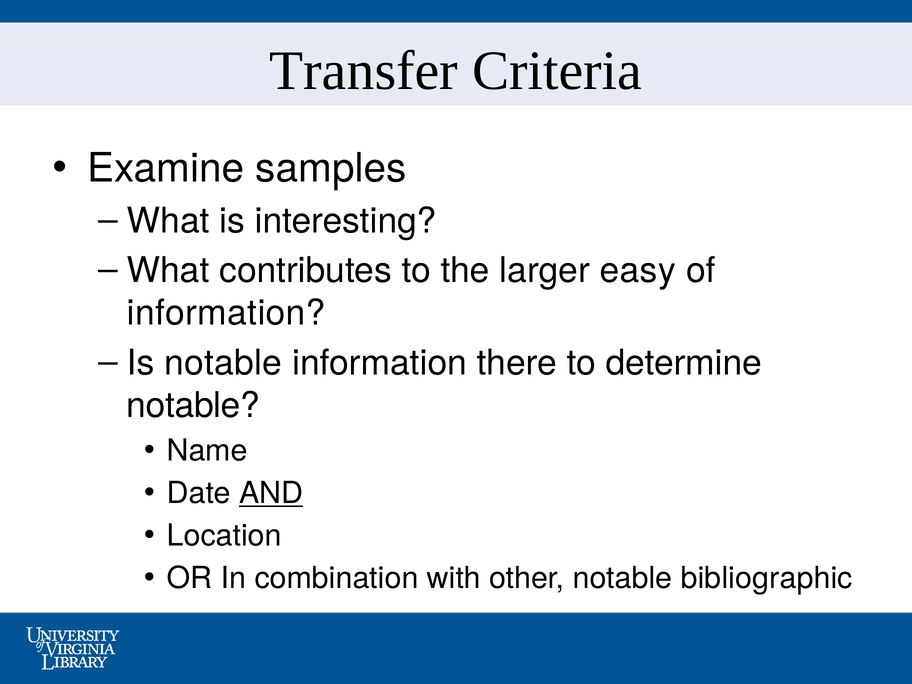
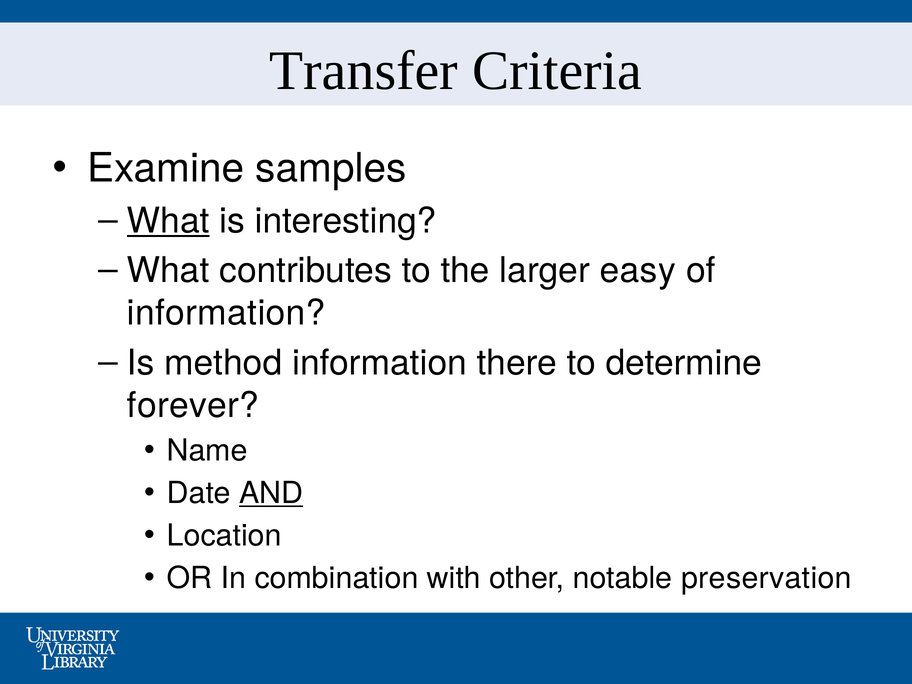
What underline: none -> present (168, 221)
Is notable: notable -> method (223, 363)
notable: notable -> forever (193, 405)
bibliographic: bibliographic -> preservation (767, 578)
